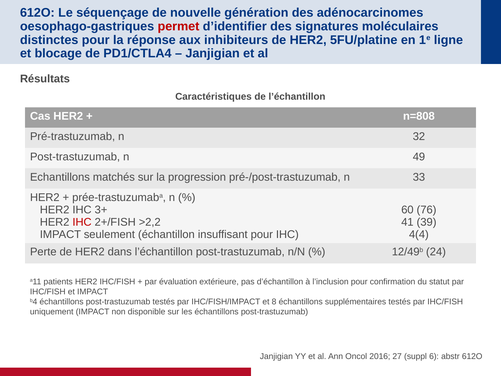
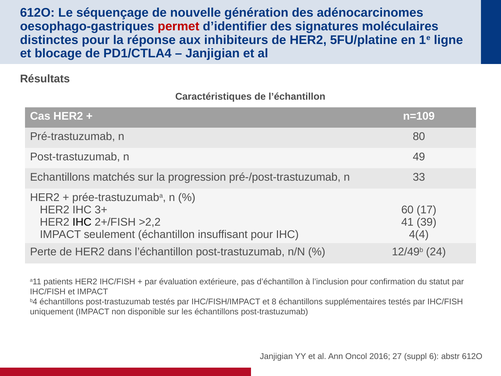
n=808: n=808 -> n=109 (419, 116)
32: 32 -> 80 (419, 136)
76: 76 -> 17 (427, 210)
IHC colour: red -> black (82, 222)
